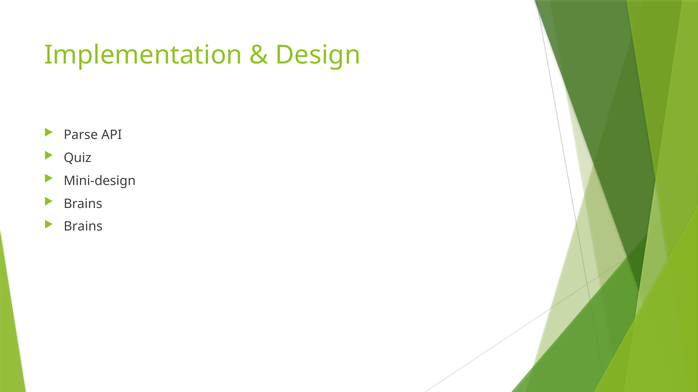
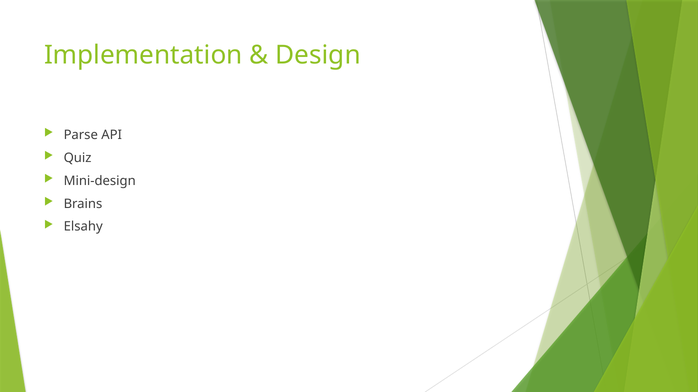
Brains: Brains -> Elsahy (83, 227)
